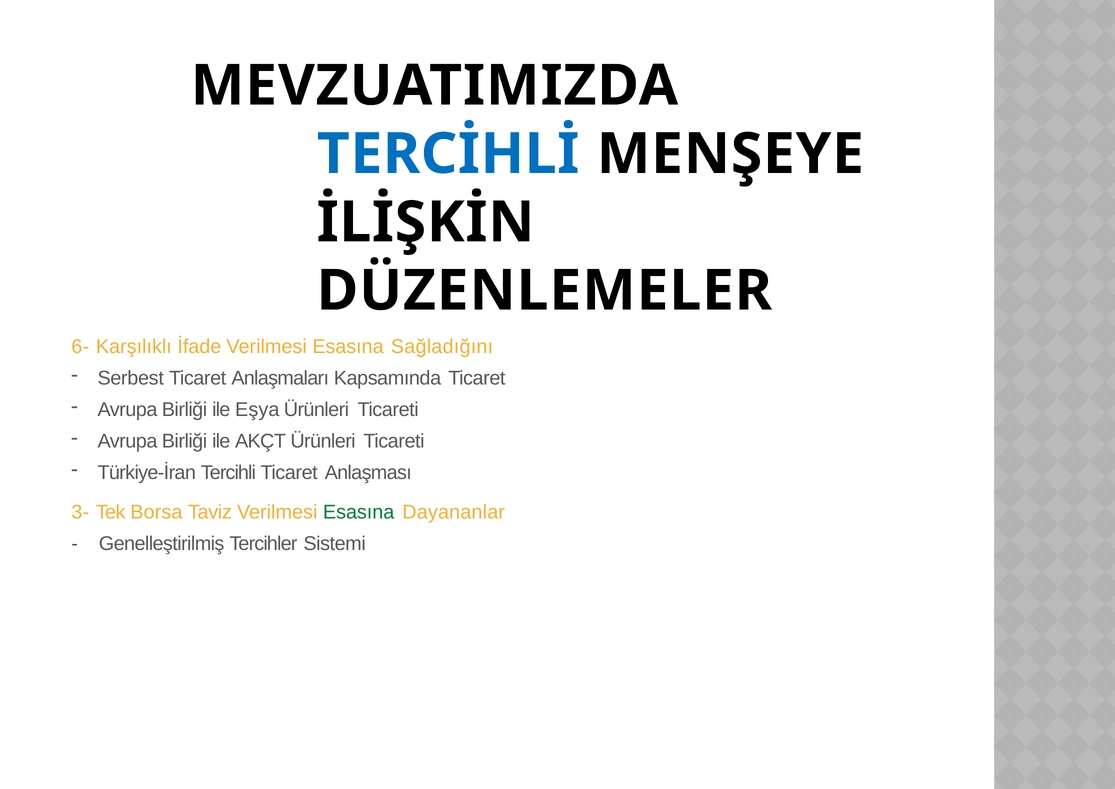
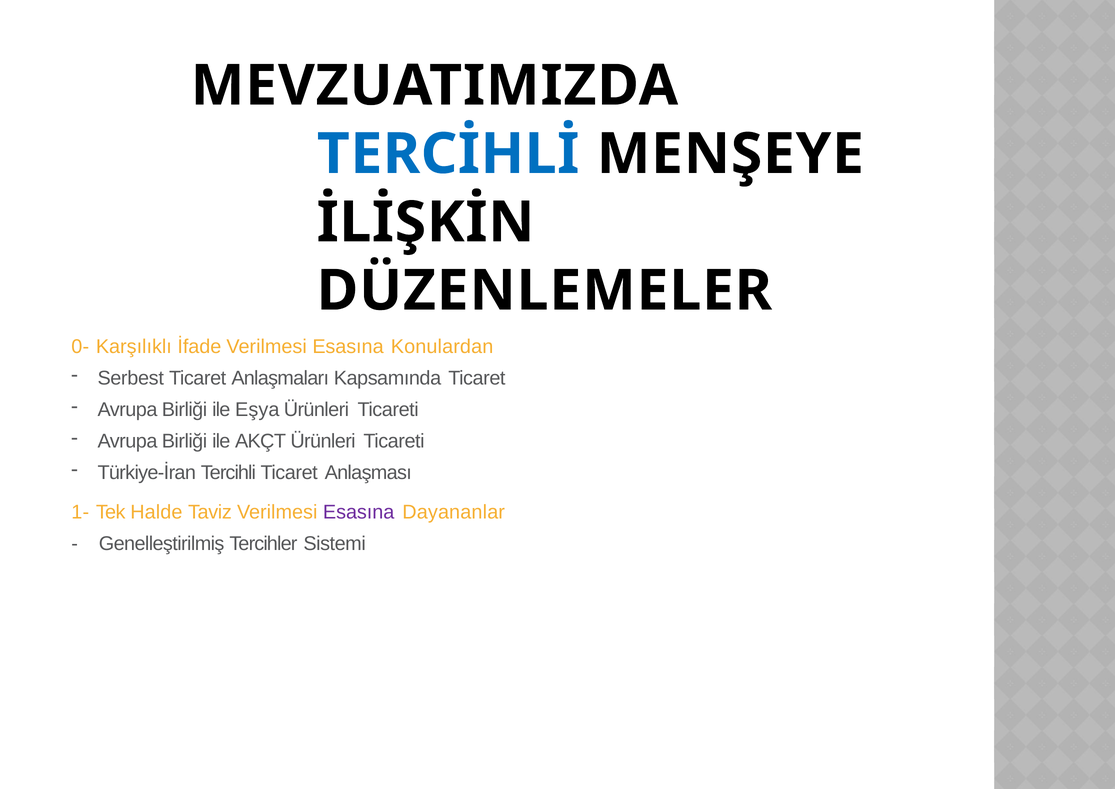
6-: 6- -> 0- (80, 346)
Sağladığını: Sağladığını -> Konulardan (442, 346)
3-: 3- -> 1- (80, 512)
Borsa: Borsa -> Halde (156, 512)
Esasına colour: green -> purple (359, 512)
